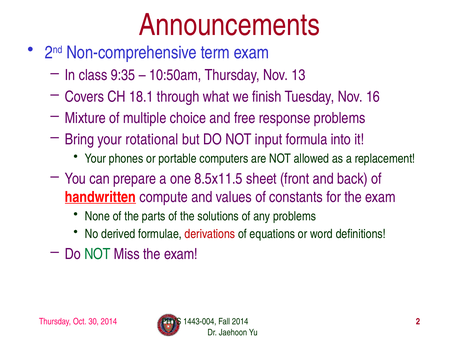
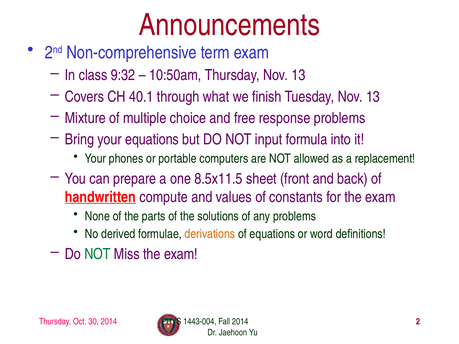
9:35: 9:35 -> 9:32 (123, 75)
18.1: 18.1 -> 40.1 (141, 97)
Tuesday Nov 16: 16 -> 13 (373, 97)
your rotational: rotational -> equations (152, 140)
derivations colour: red -> orange (210, 234)
